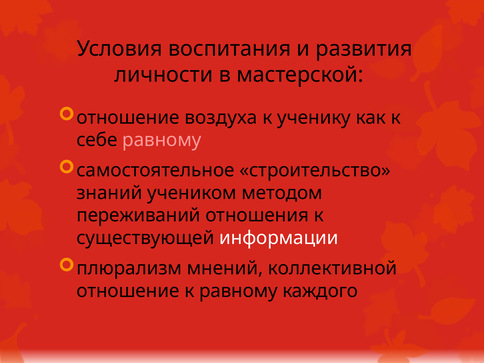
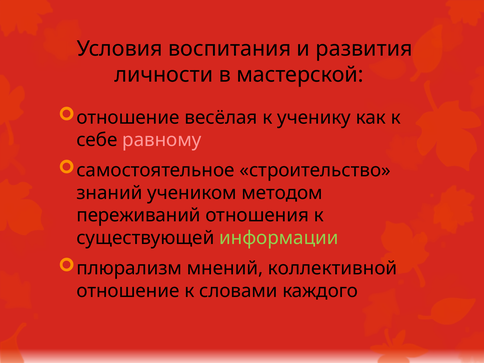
воздуха: воздуха -> весёлая (221, 117)
информации colour: white -> light green (279, 238)
к равному: равному -> словами (238, 291)
